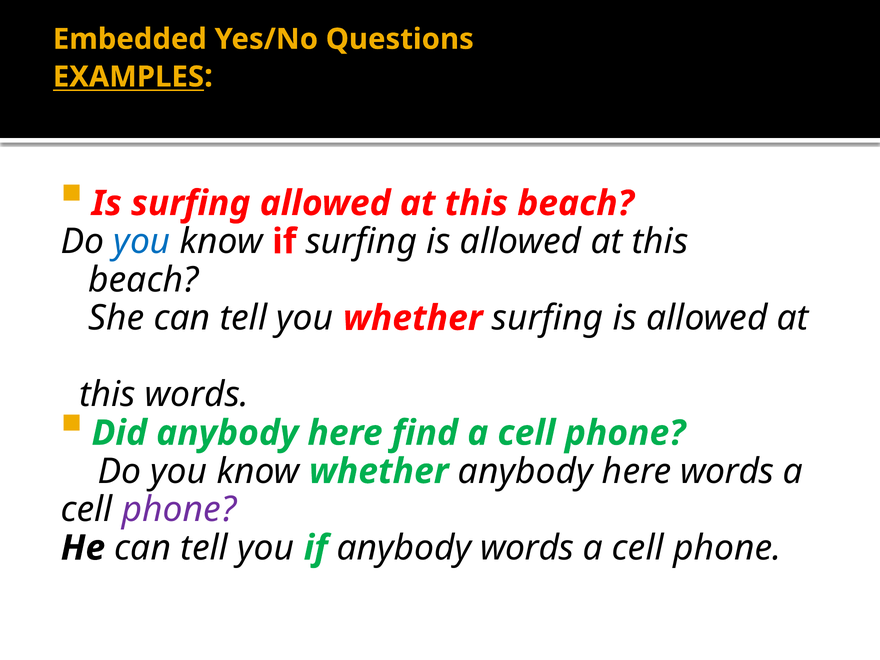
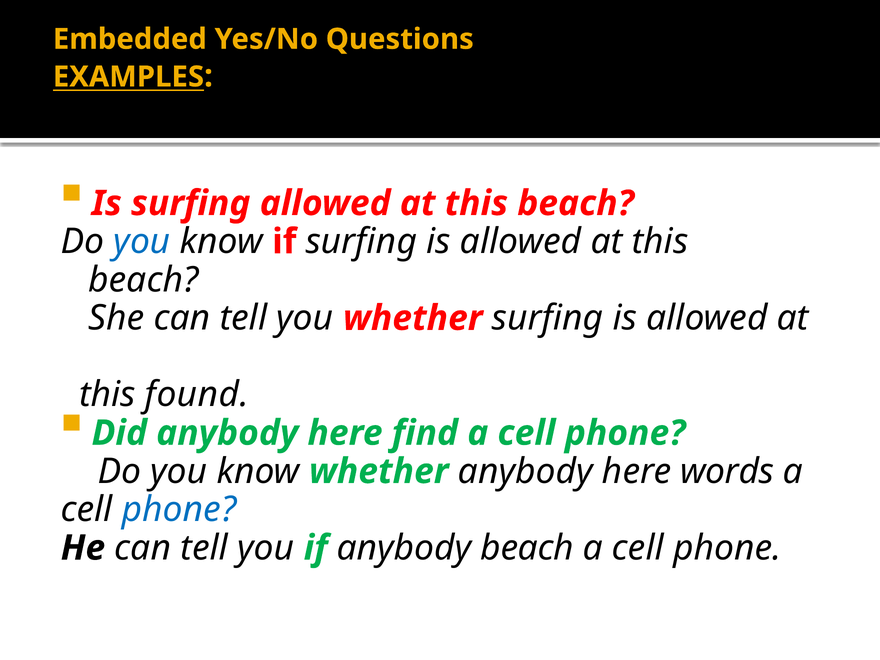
this words: words -> found (197, 395)
phone colour: purple -> blue (179, 510)
anybody words: words -> beach (527, 548)
